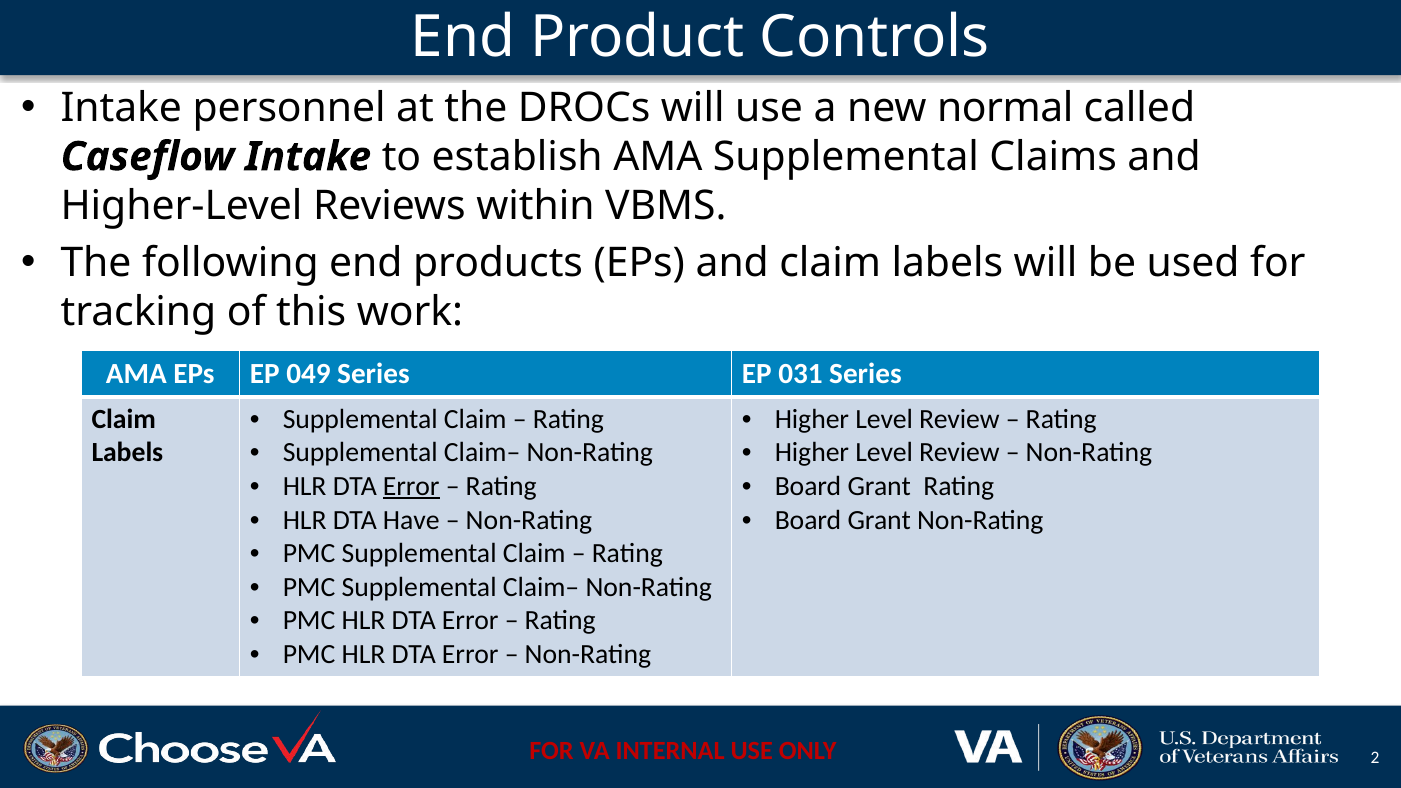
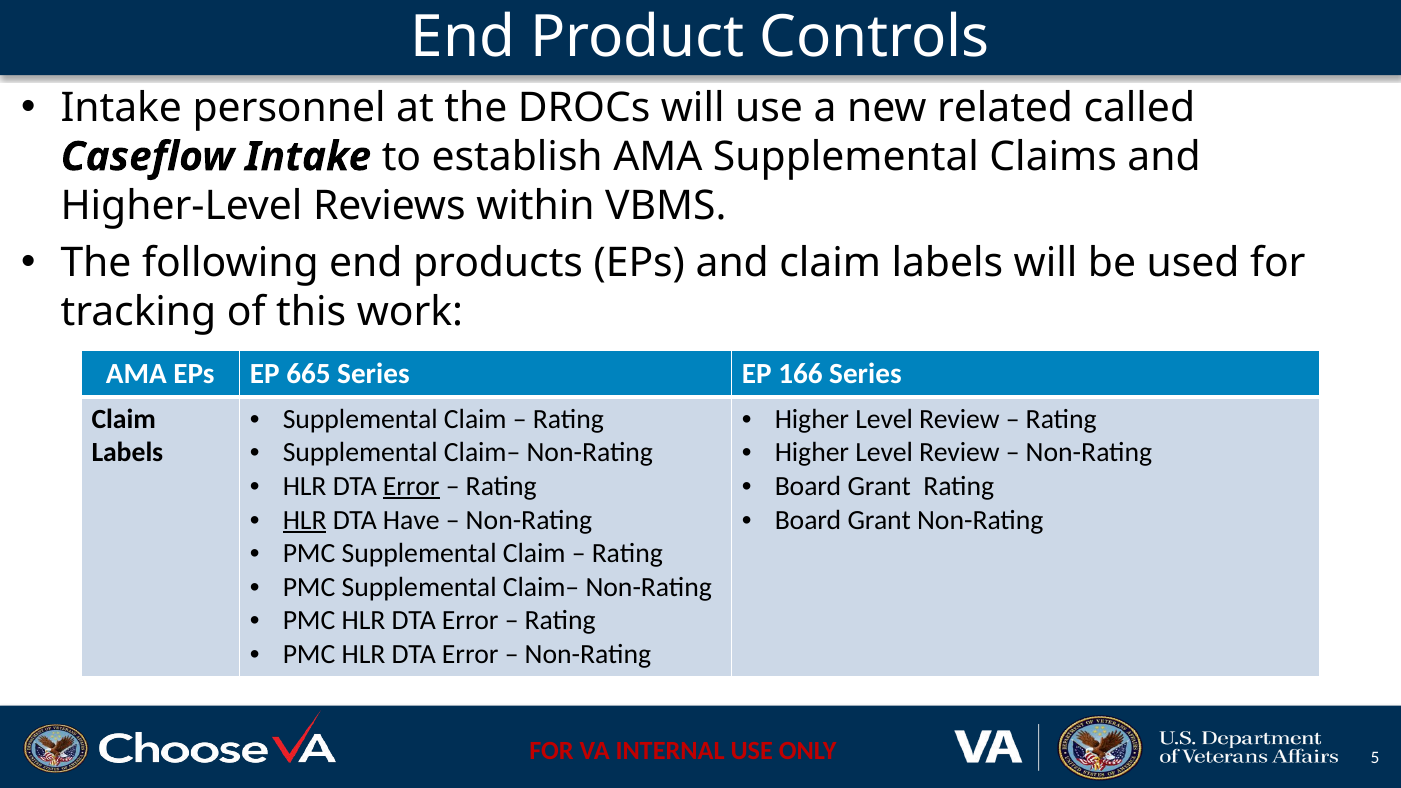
normal: normal -> related (1005, 108)
049: 049 -> 665 (309, 374)
031: 031 -> 166 (800, 374)
HLR underline: none -> present (305, 520)
2: 2 -> 5 (1375, 757)
